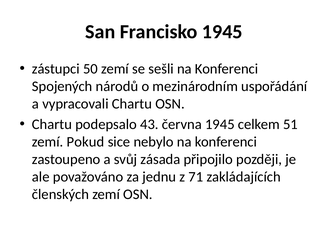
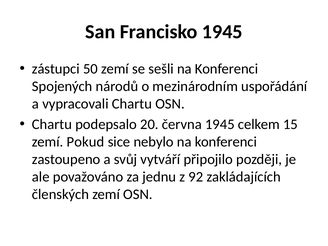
43: 43 -> 20 (149, 124)
51: 51 -> 15 (290, 124)
zásada: zásada -> vytváří (160, 159)
71: 71 -> 92 (196, 177)
